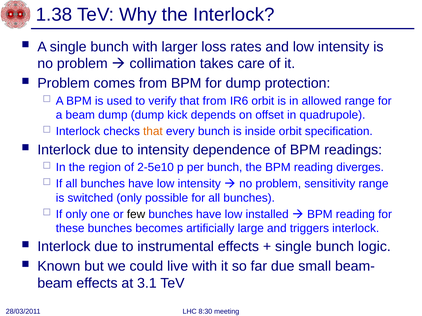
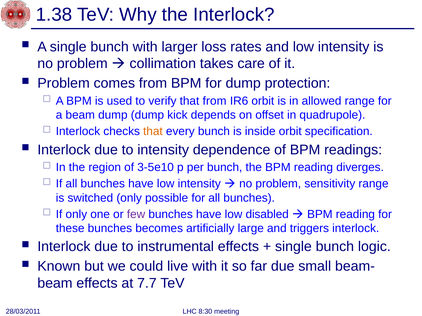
2-5e10: 2-5e10 -> 3-5e10 (156, 168)
few colour: black -> purple (136, 215)
installed: installed -> disabled (267, 215)
3.1: 3.1 -> 7.7 (147, 284)
